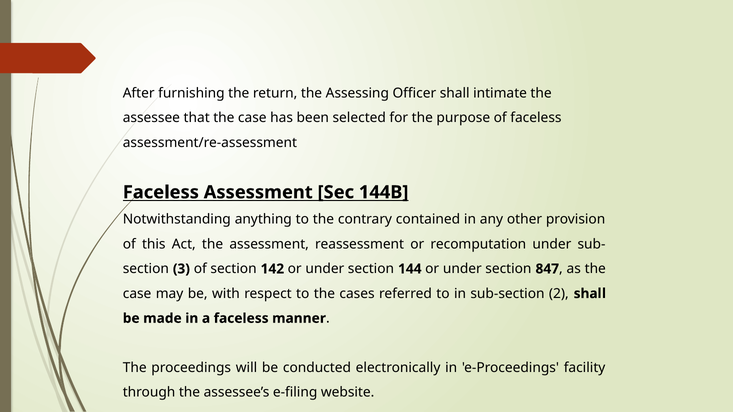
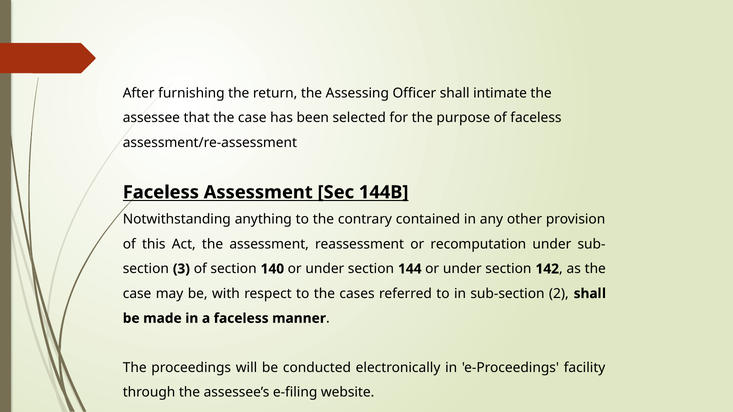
142: 142 -> 140 (272, 269)
847: 847 -> 142 (547, 269)
